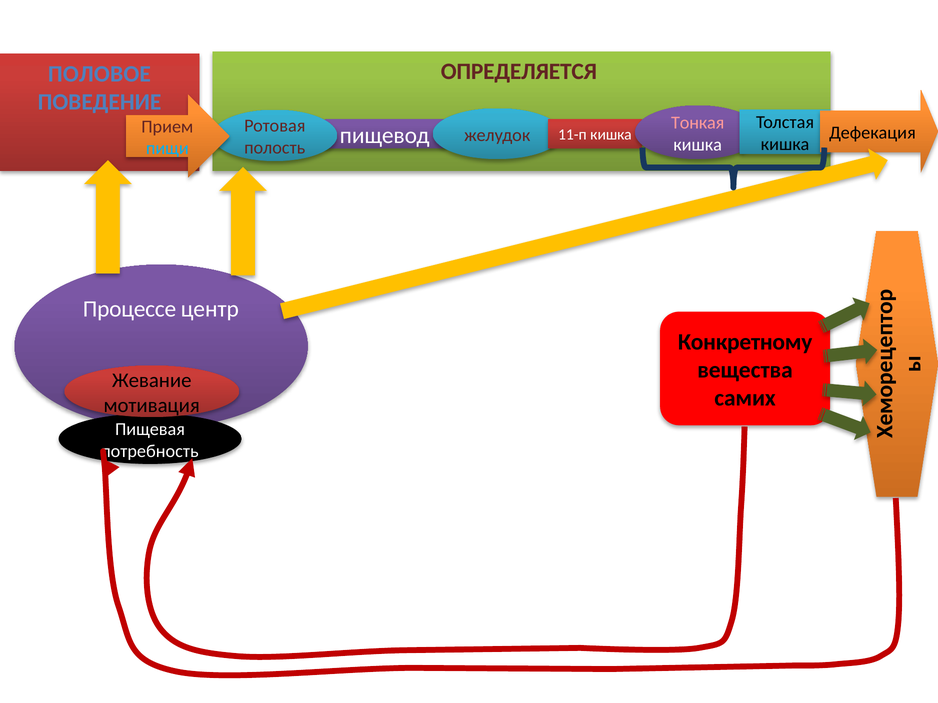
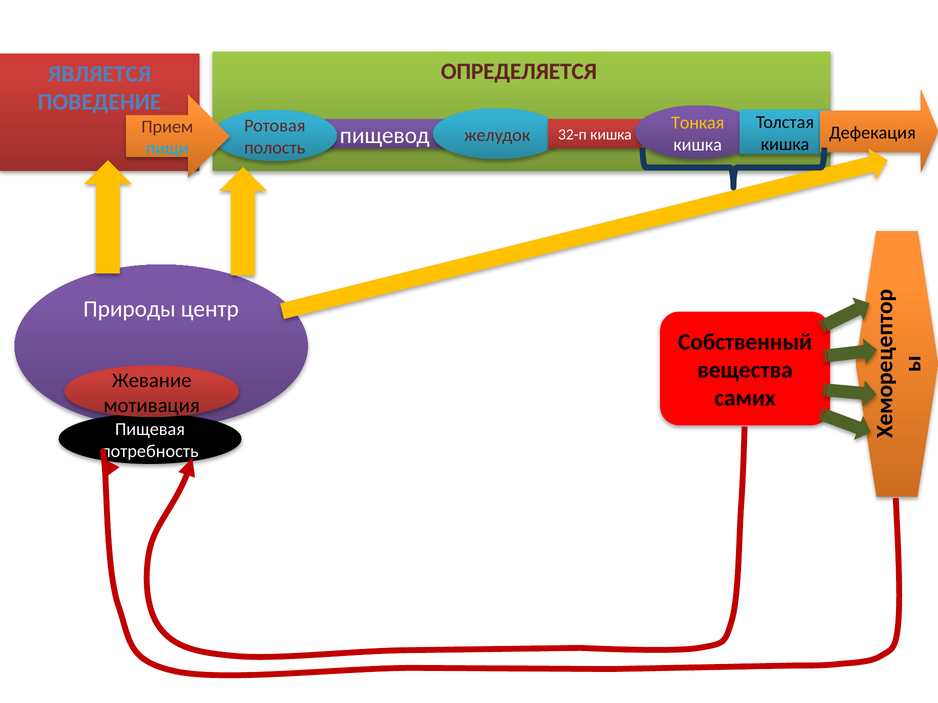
ПОЛОВОЕ: ПОЛОВОЕ -> ЯВЛЯЕТСЯ (100, 74)
Тонкая colour: pink -> yellow (698, 123)
11-п: 11-п -> 32-п (572, 135)
Процессе: Процессе -> Природы (129, 309)
Конкретному: Конкретному -> Собственный (745, 342)
